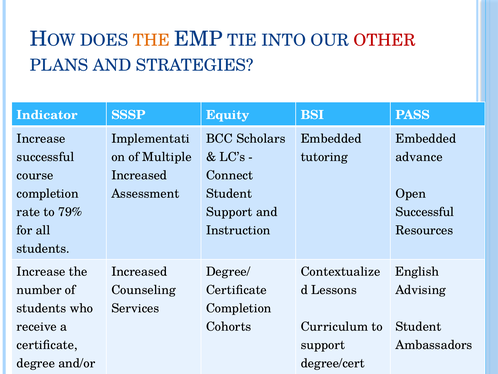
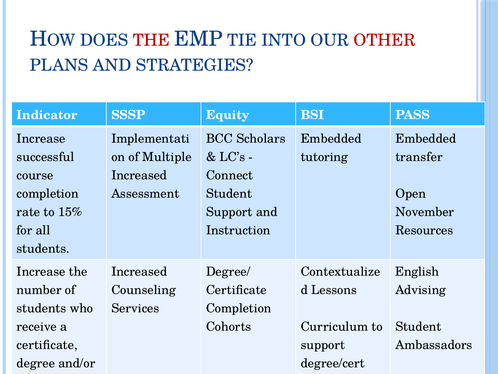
THE colour: orange -> red (151, 40)
advance: advance -> transfer (419, 157)
79%: 79% -> 15% (70, 212)
Successful: Successful -> November (425, 212)
